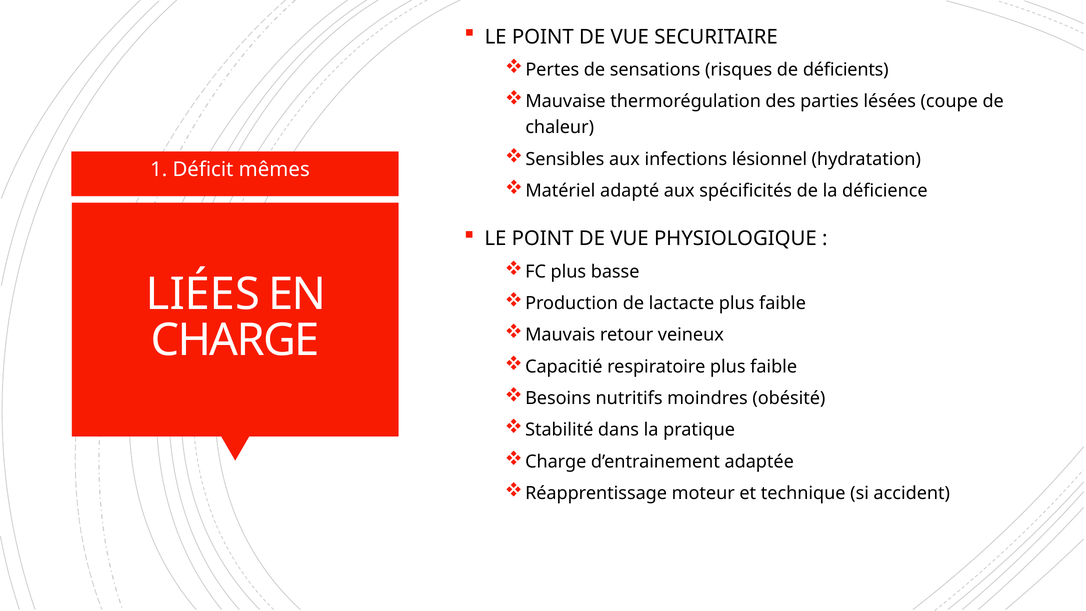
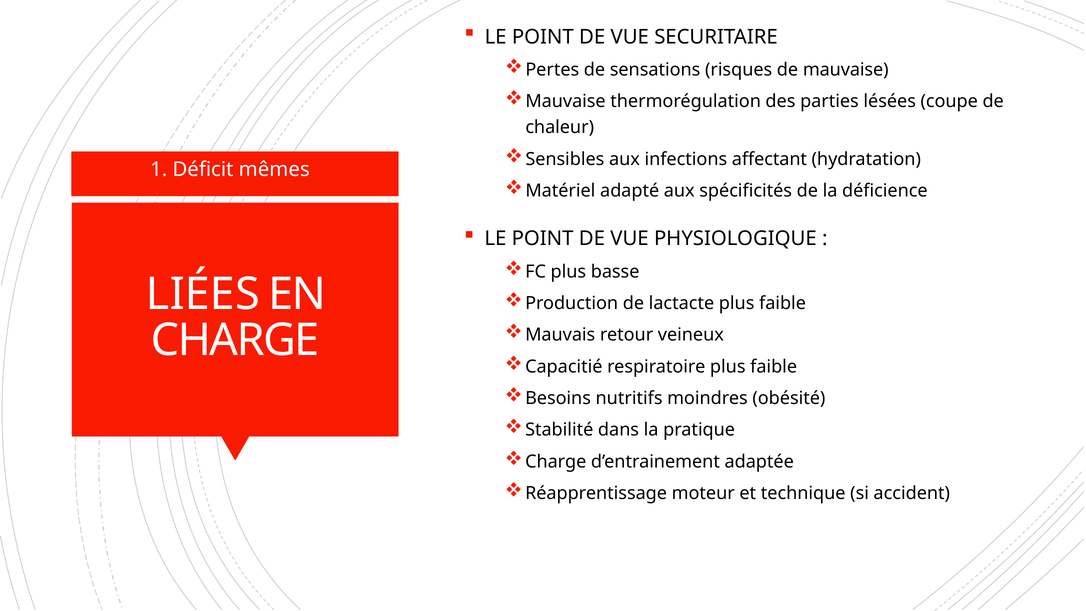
de déficients: déficients -> mauvaise (846, 70)
lésionnel: lésionnel -> affectant (769, 159)
